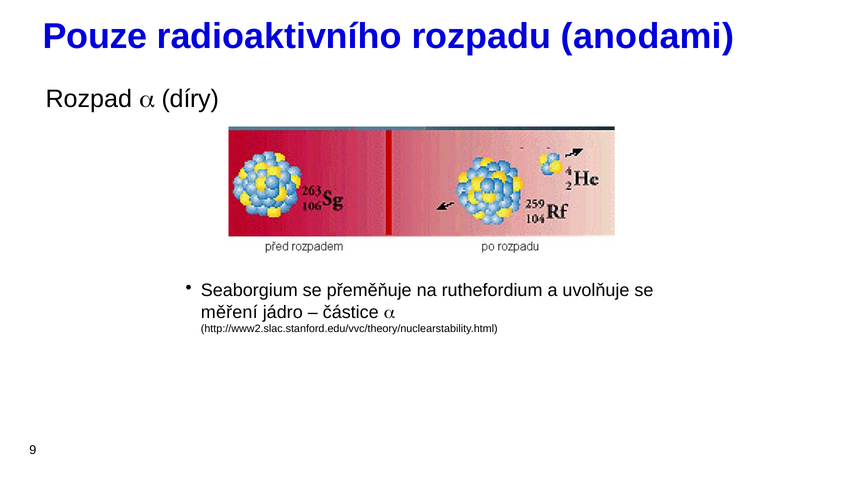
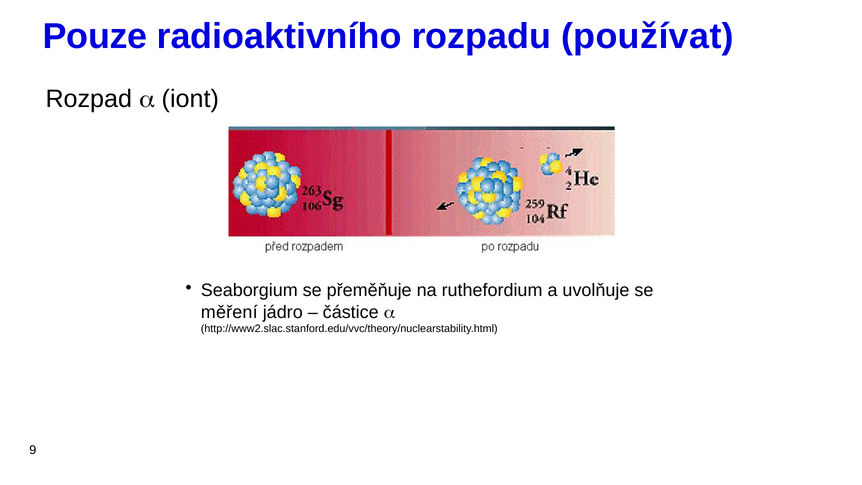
anodami: anodami -> používat (647, 36)
díry: díry -> iont (190, 99)
